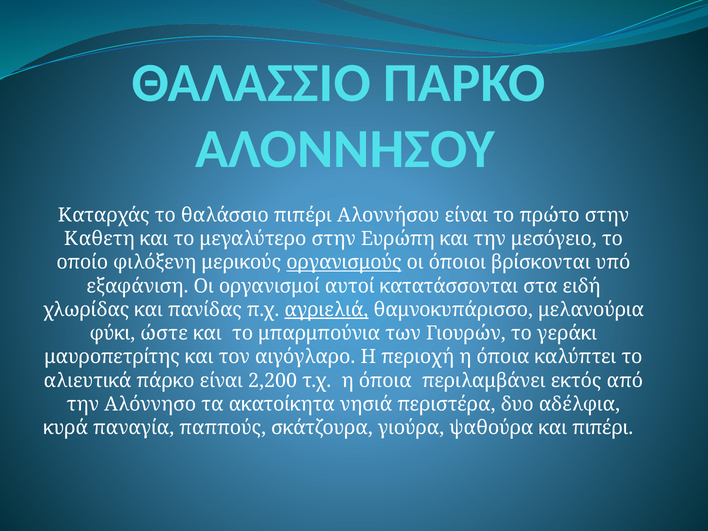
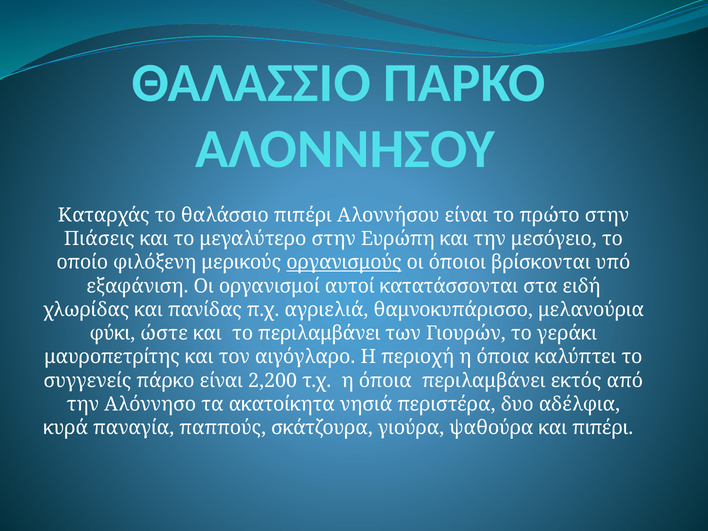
Καθετη: Καθετη -> Πιάσεις (99, 239)
αγριελιά underline: present -> none (326, 310)
το μπαρμπούνια: μπαρμπούνια -> περιλαμβάνει (319, 333)
αλιευτικά: αλιευτικά -> συγγενείς (87, 381)
